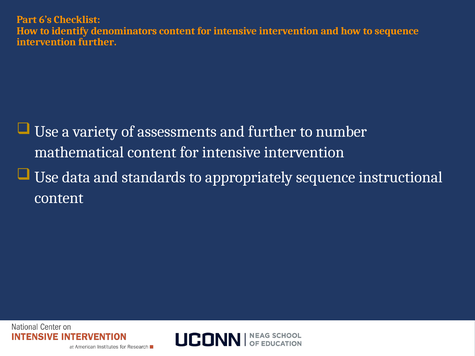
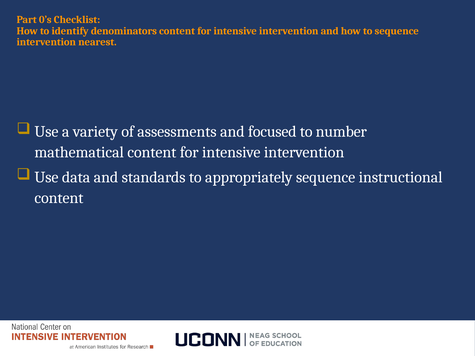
6’s: 6’s -> 0’s (45, 20)
intervention further: further -> nearest (97, 42)
and further: further -> focused (272, 132)
